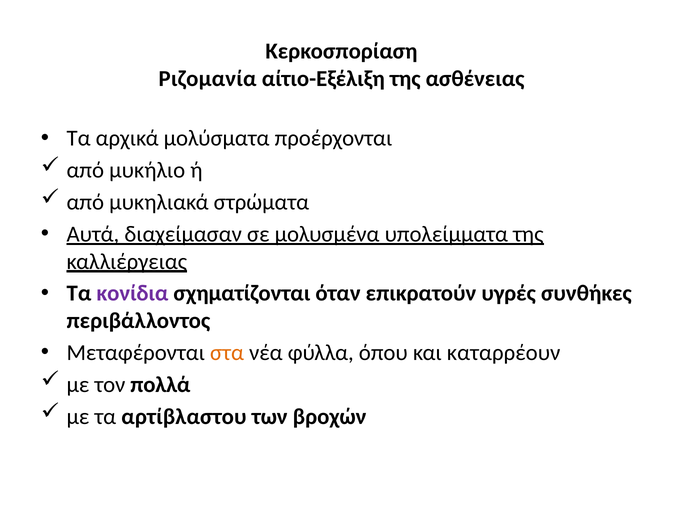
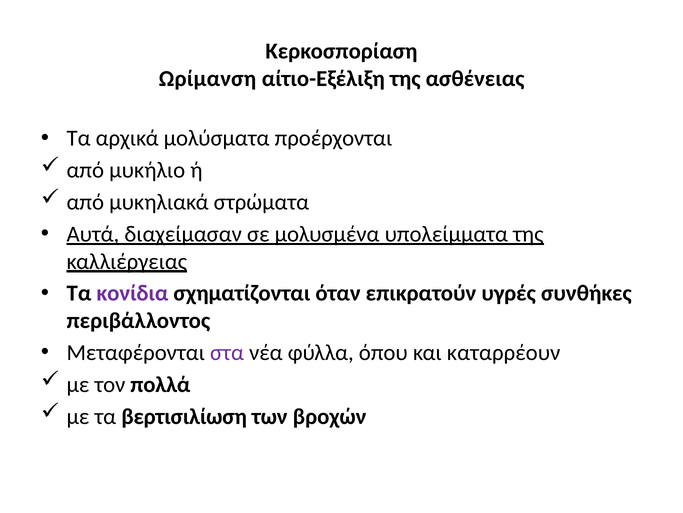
Ριζομανία: Ριζομανία -> Ωρίμανση (208, 78)
στα colour: orange -> purple (227, 352)
αρτίβλαστου: αρτίβλαστου -> βερτισιλίωση (184, 416)
